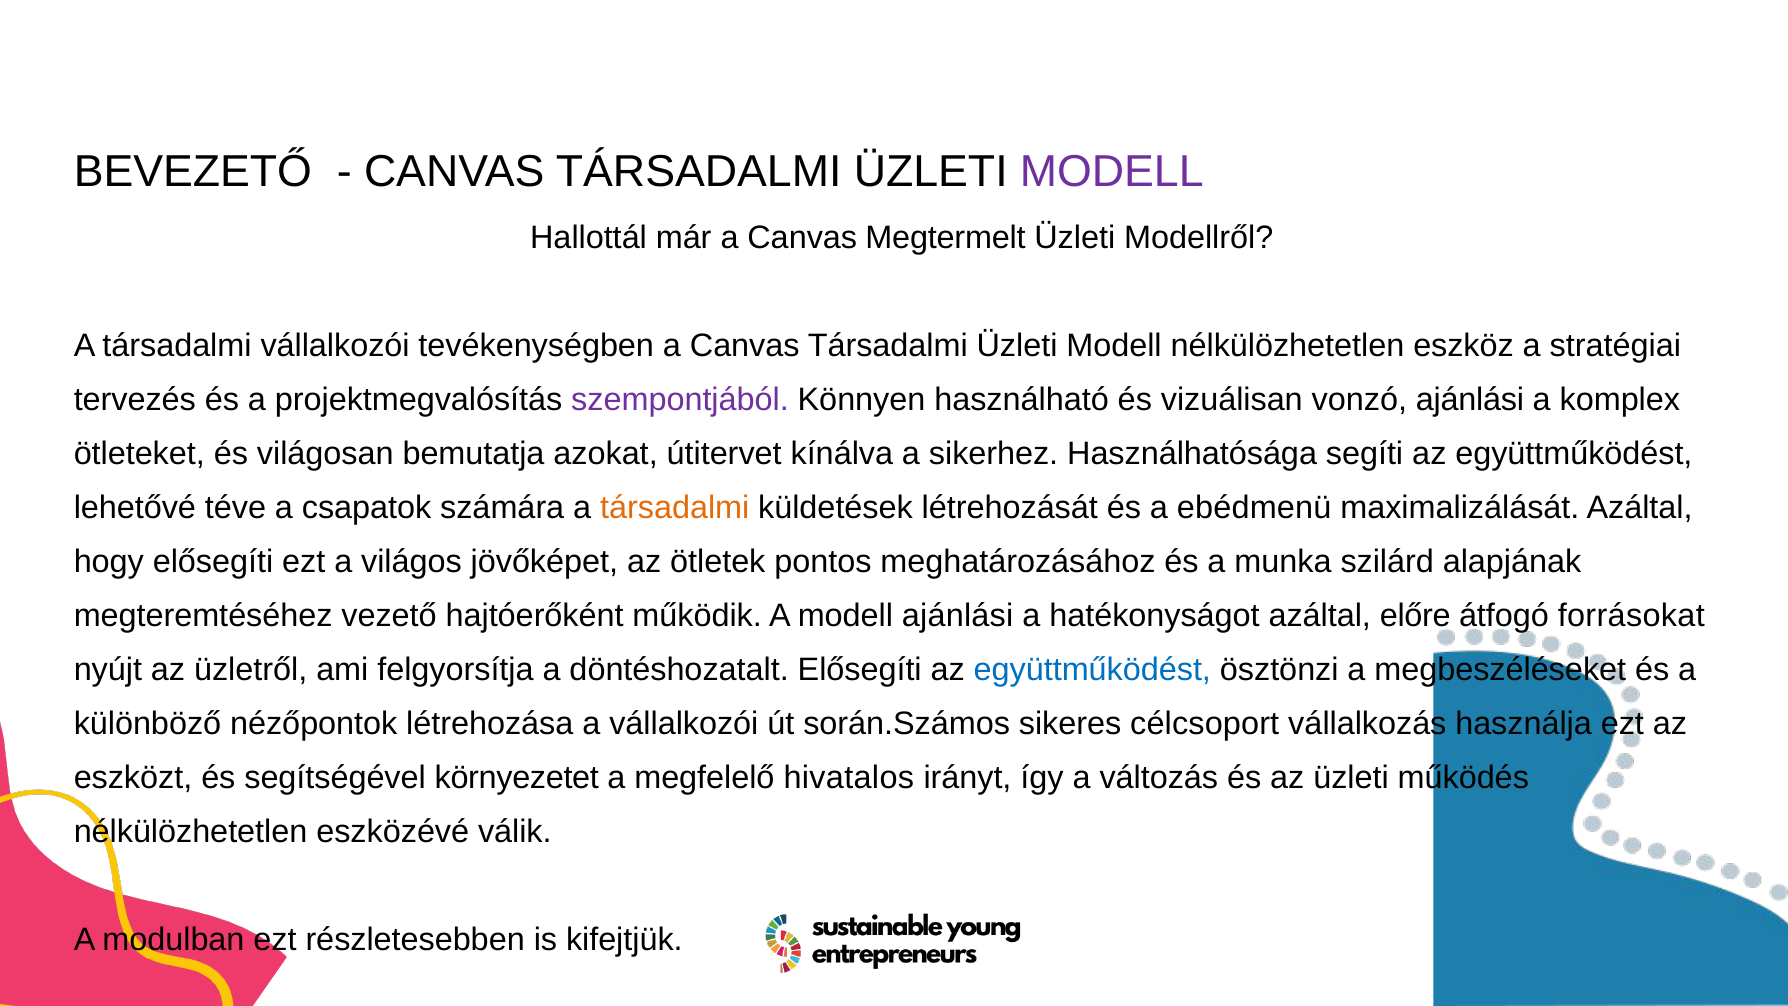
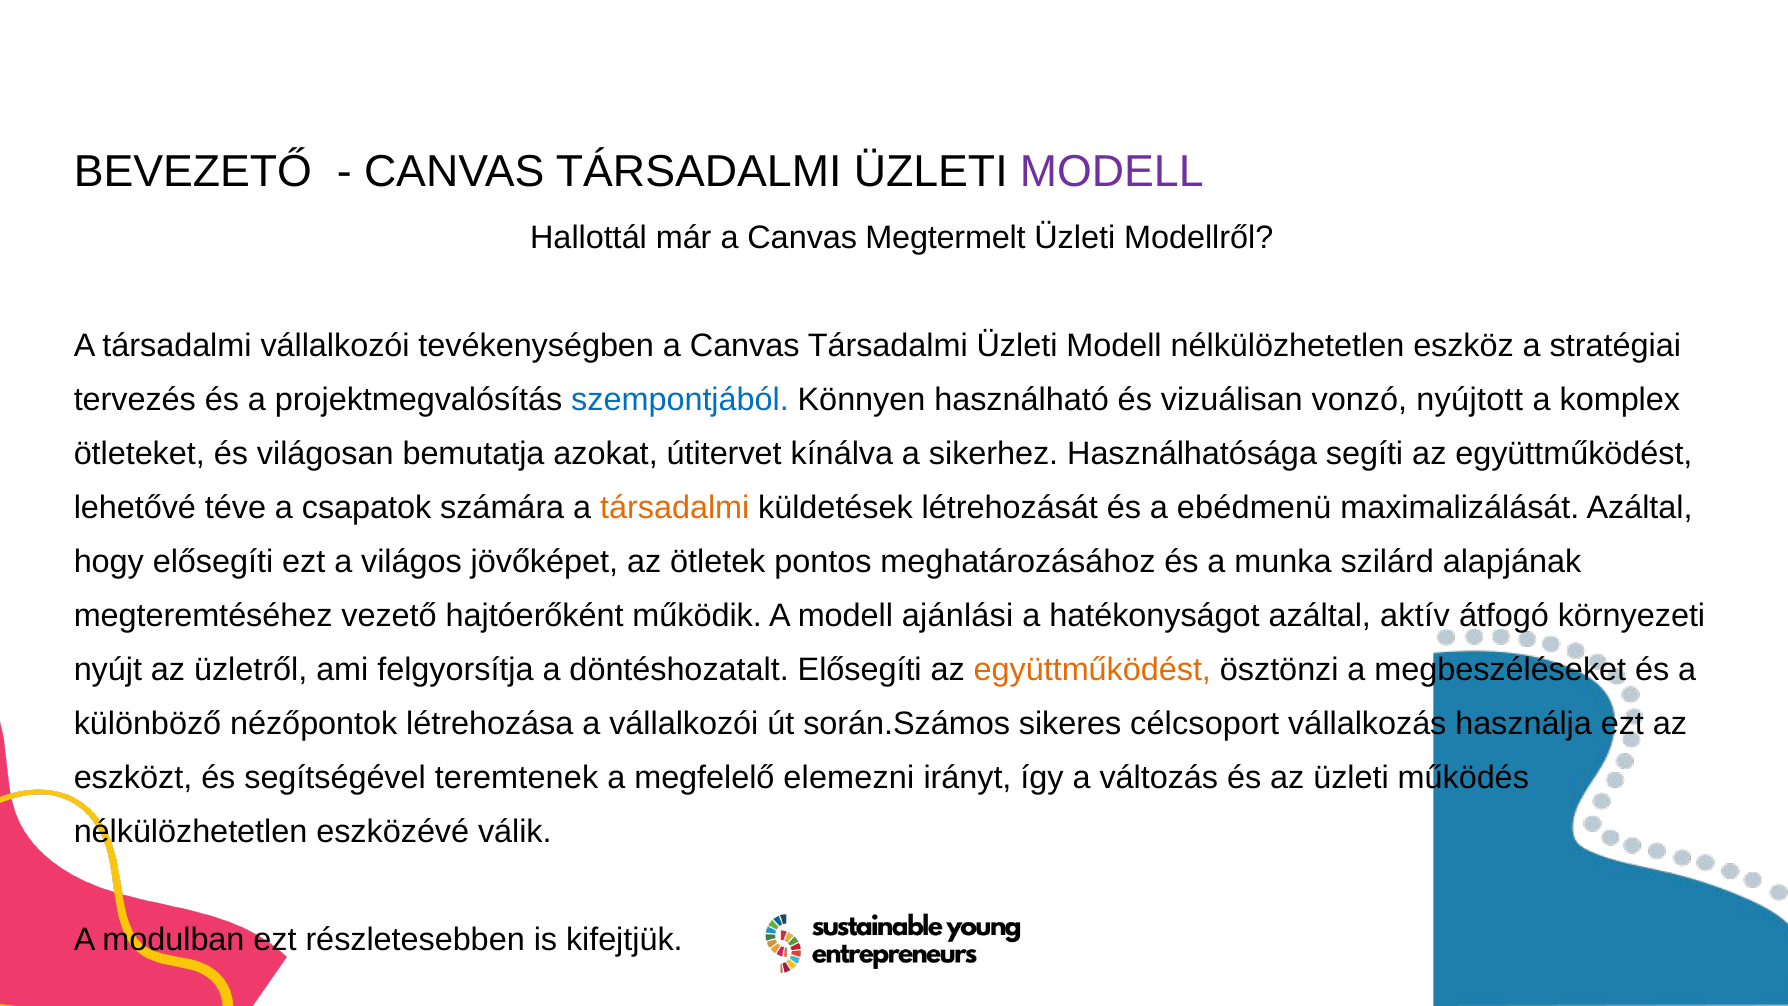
szempontjából colour: purple -> blue (680, 400)
vonzó ajánlási: ajánlási -> nyújtott (1470, 400)
előre: előre -> aktív (1415, 616)
forrásokat: forrásokat -> környezeti (1631, 616)
együttműködést colour: blue -> orange (1092, 670)
környezetet: környezetet -> teremtenek (517, 778)
hivatalos: hivatalos -> elemezni (849, 778)
